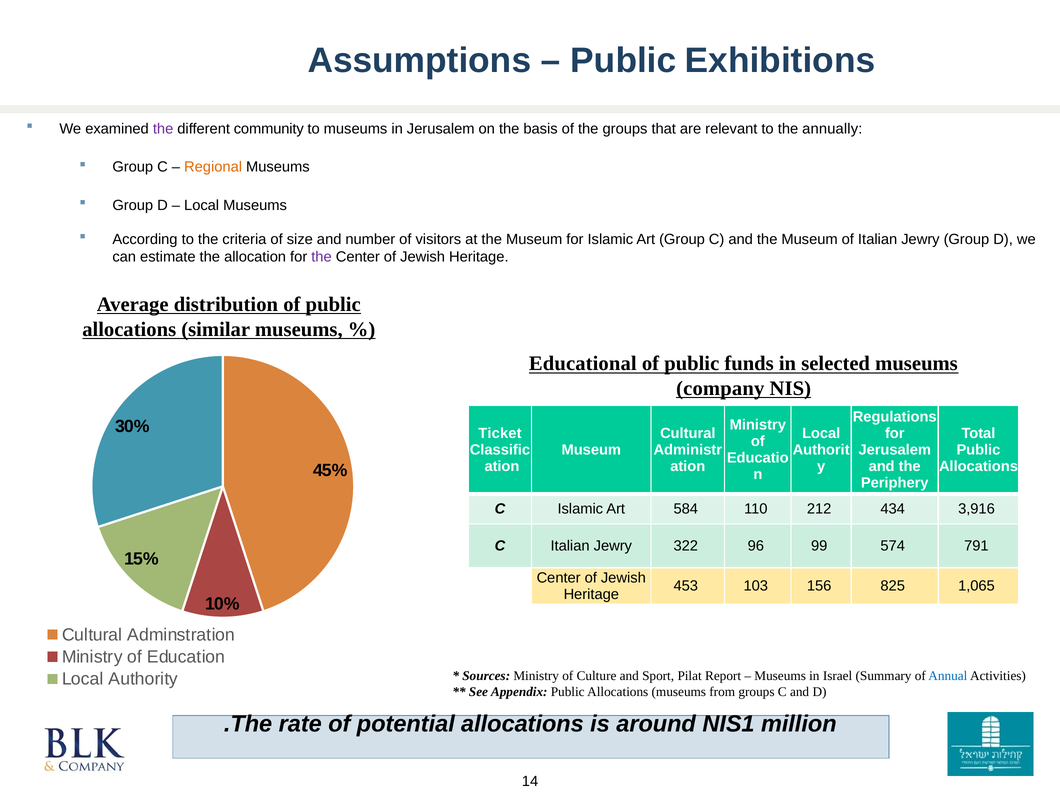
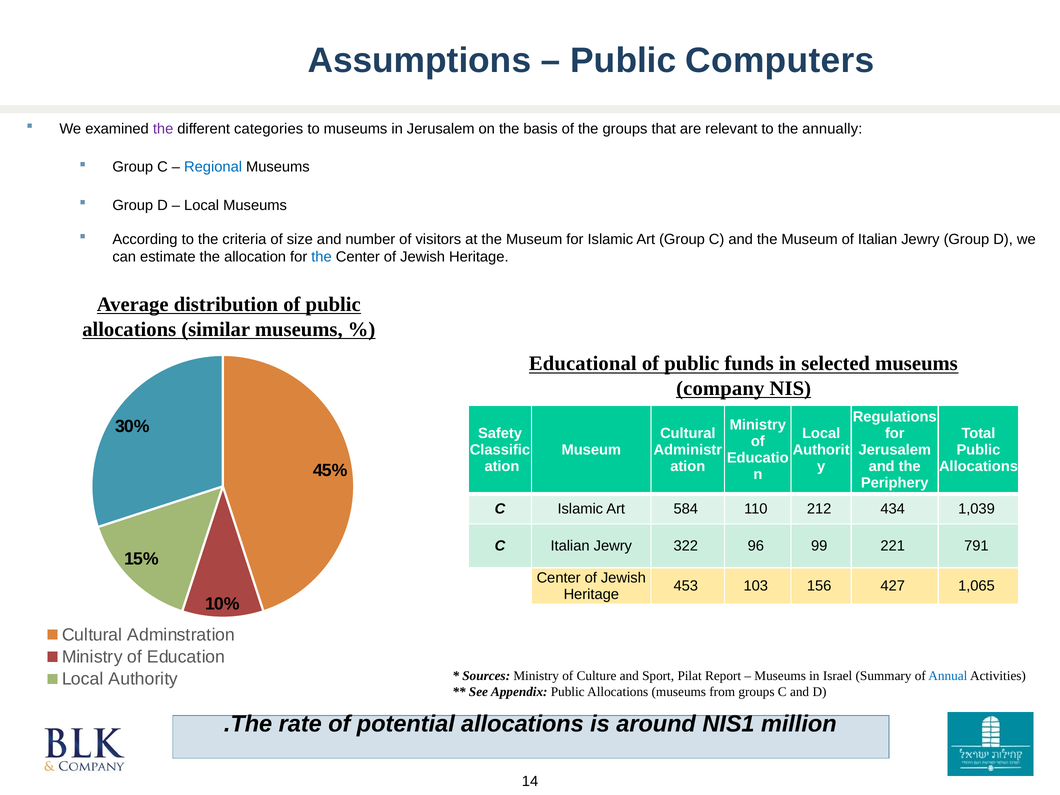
Exhibitions: Exhibitions -> Computers (780, 61)
community: community -> categories (269, 129)
Regional colour: orange -> blue (213, 167)
the colour: purple -> blue (321, 257)
Ticket: Ticket -> Safety (500, 433)
3,916: 3,916 -> 1,039 (976, 509)
574: 574 -> 221 (893, 546)
825: 825 -> 427 (893, 586)
